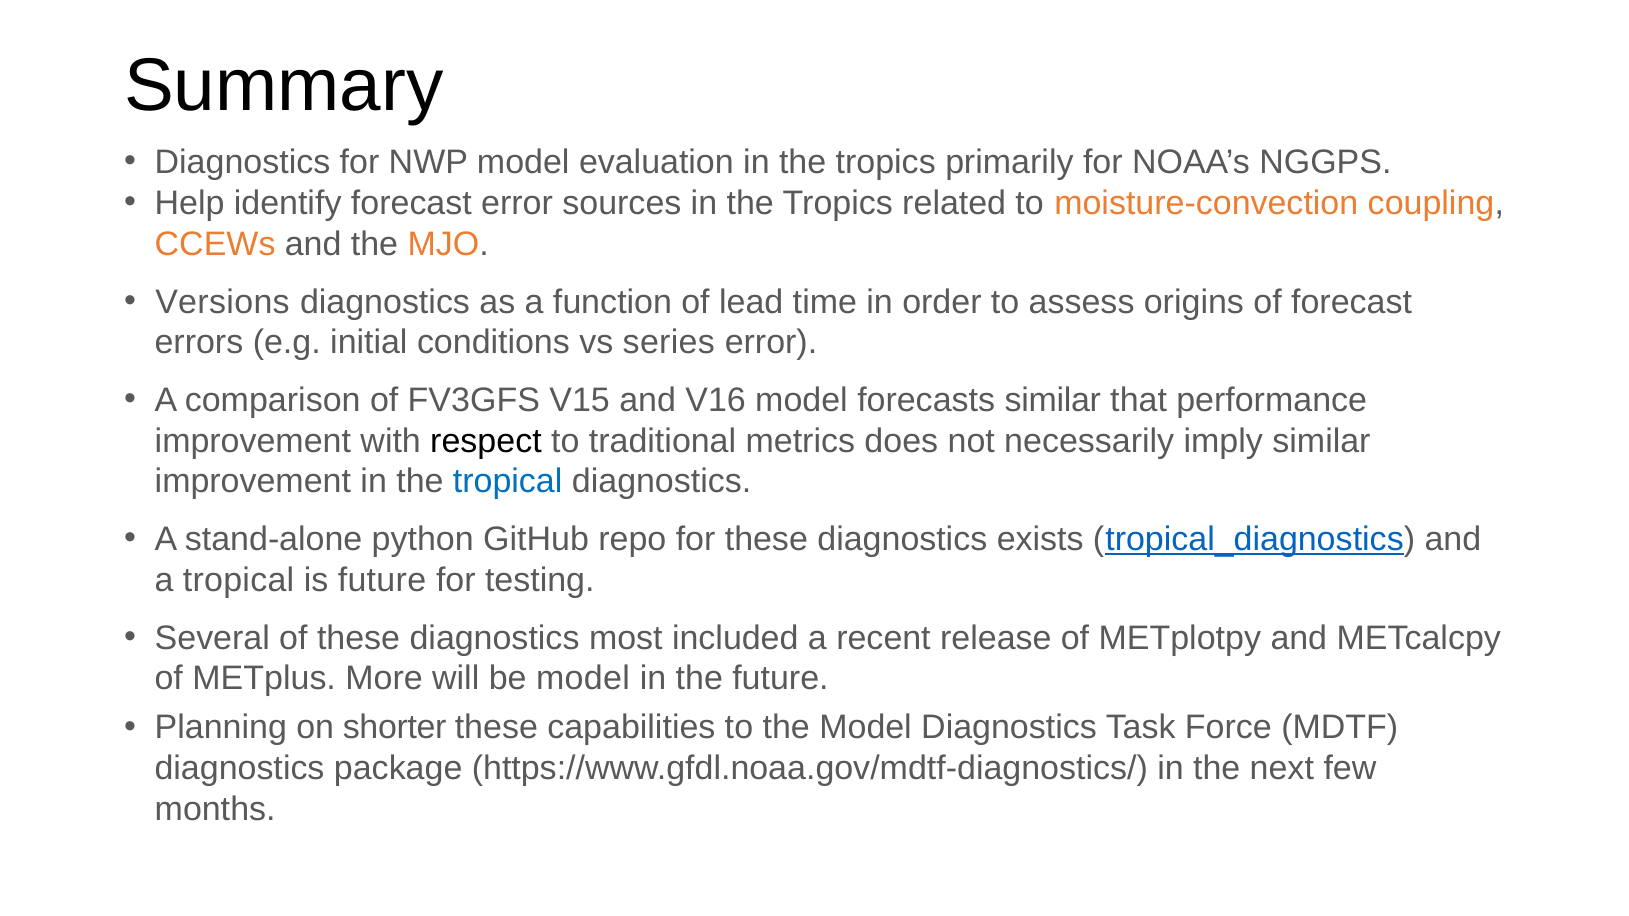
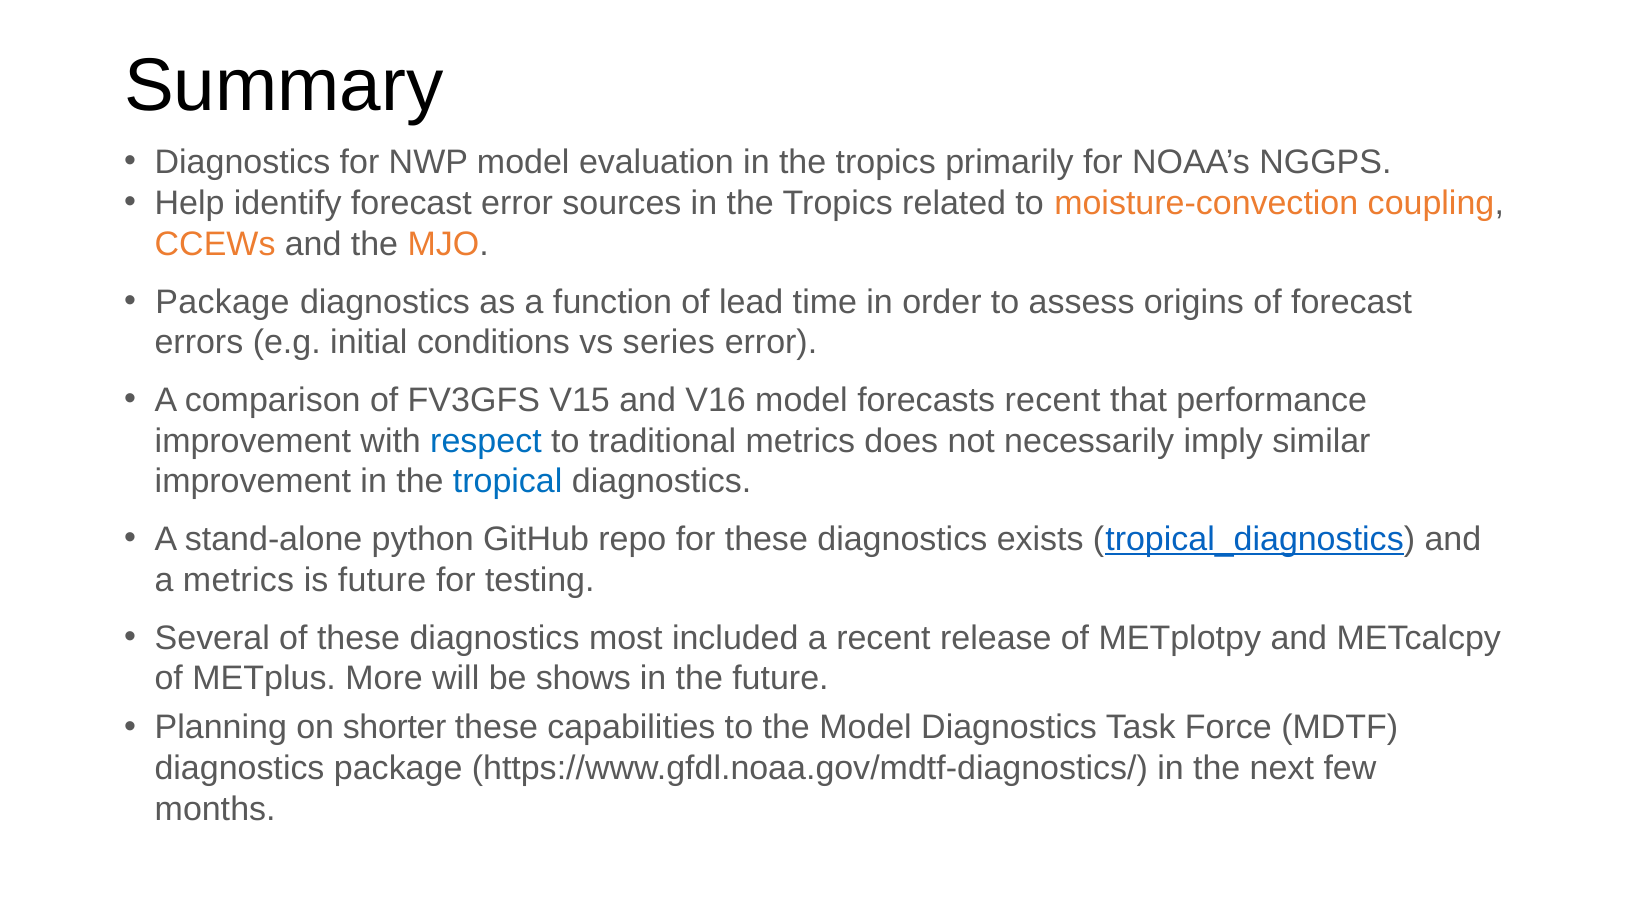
Versions: Versions -> Package (222, 302)
forecasts similar: similar -> recent (1053, 400)
respect colour: black -> blue (486, 441)
a tropical: tropical -> metrics (239, 580)
be model: model -> shows (583, 679)
